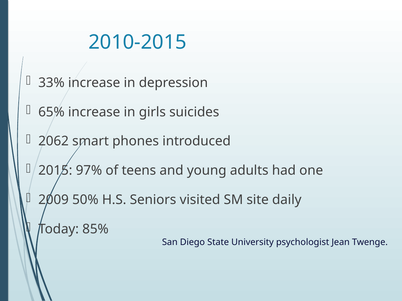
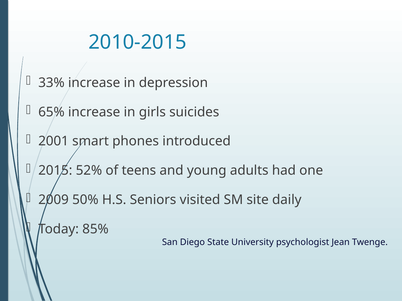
2062: 2062 -> 2001 (54, 141)
97%: 97% -> 52% (89, 171)
